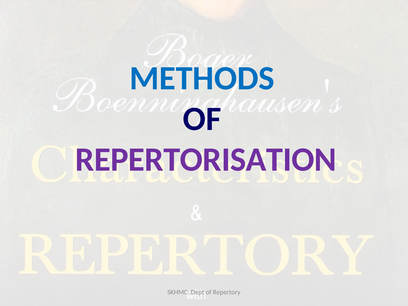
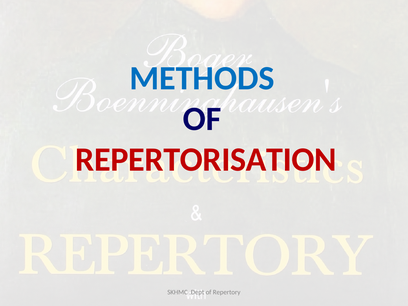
REPERTORISATION colour: purple -> red (206, 160)
